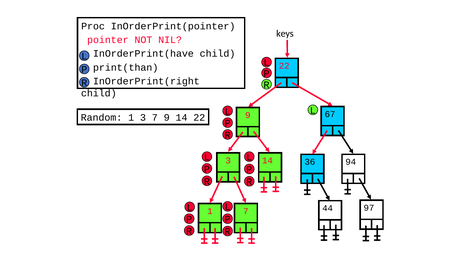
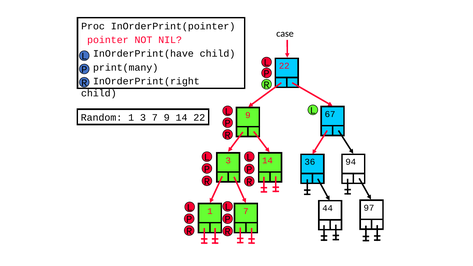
keys: keys -> case (285, 33)
print(than: print(than -> print(many (126, 68)
